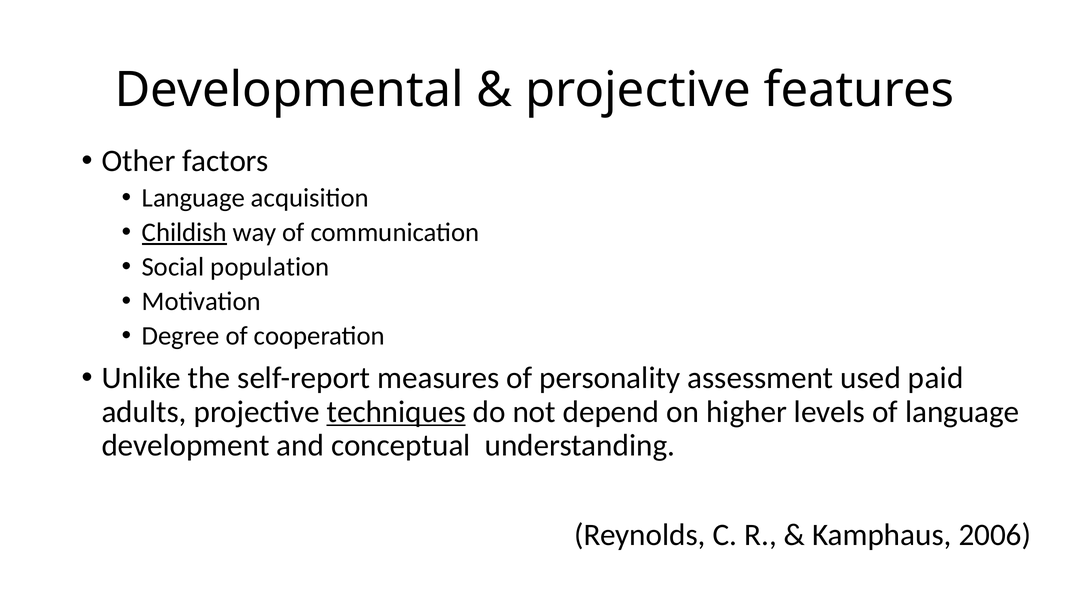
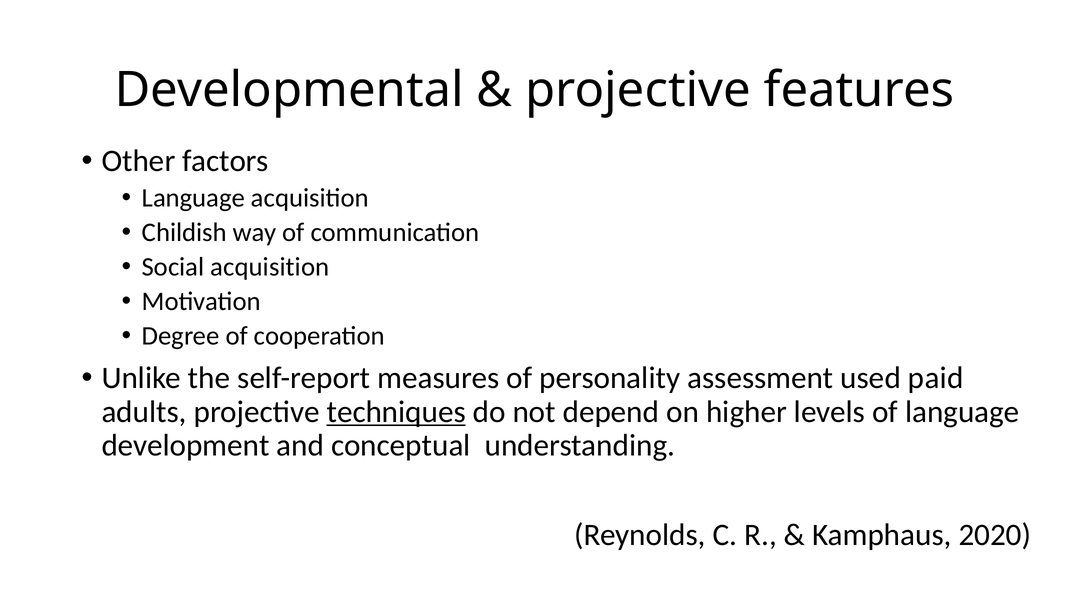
Childish underline: present -> none (184, 232)
Social population: population -> acquisition (270, 267)
2006: 2006 -> 2020 (995, 535)
